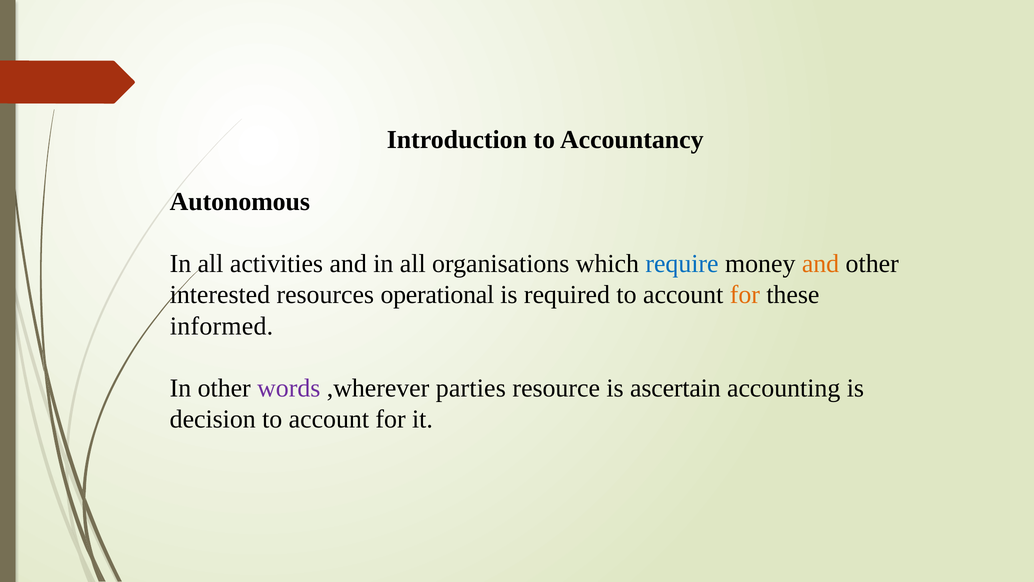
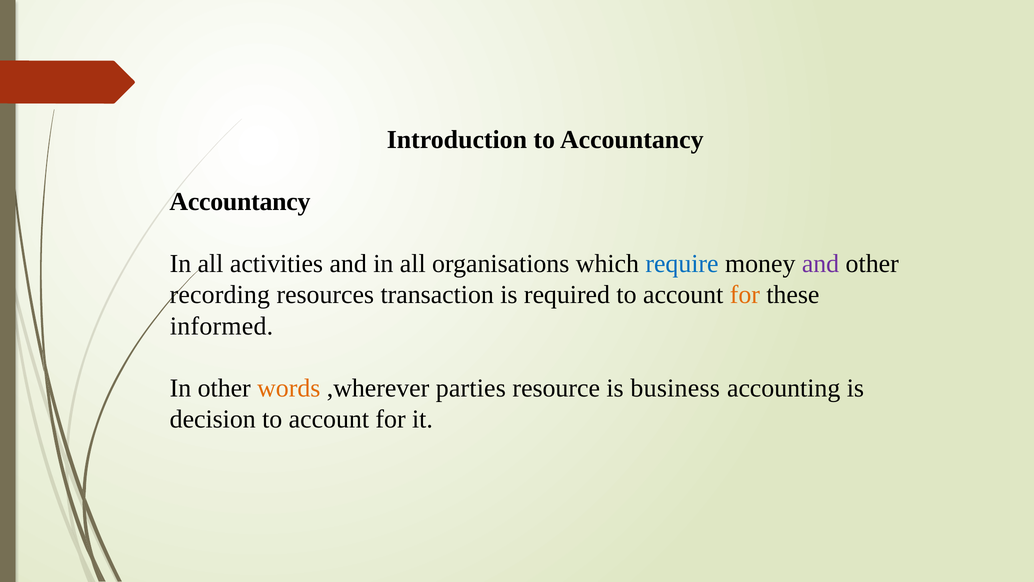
Autonomous: Autonomous -> Accountancy (240, 202)
and colour: orange -> purple (821, 264)
interested: interested -> recording (220, 295)
operational: operational -> transaction (437, 295)
words colour: purple -> orange (289, 388)
ascertain: ascertain -> business (675, 388)
